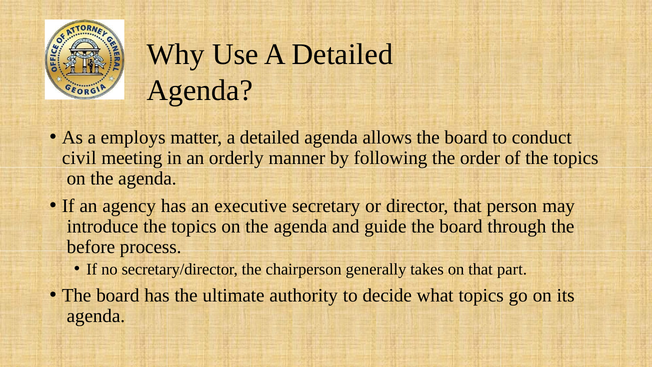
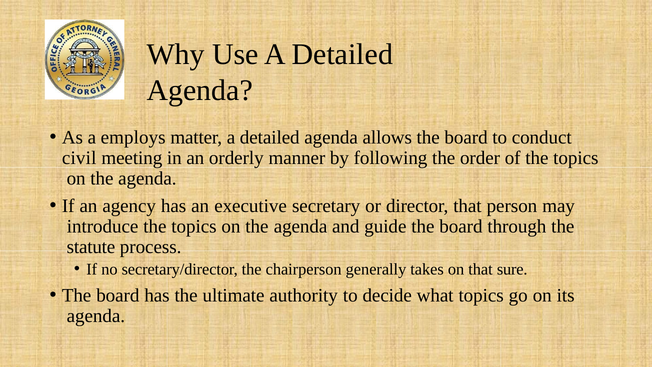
before: before -> statute (91, 247)
part: part -> sure (512, 269)
